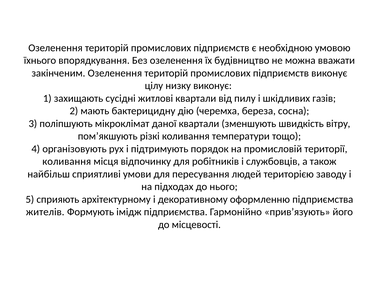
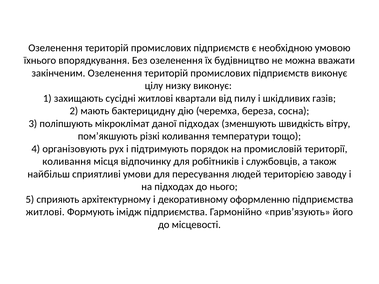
даної квартали: квартали -> підходах (199, 124)
жителів: жителів -> житлові (45, 212)
